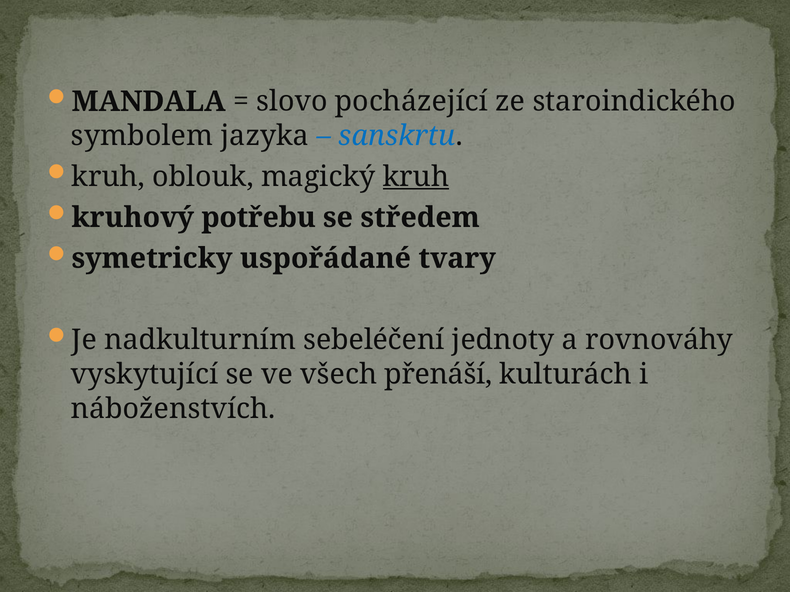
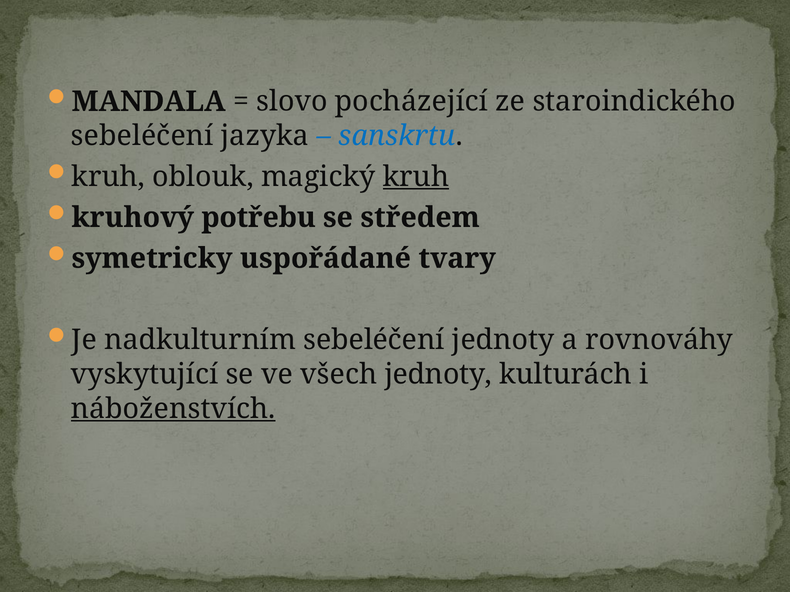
symbolem: symbolem -> sebeléčení (142, 136)
všech přenáší: přenáší -> jednoty (438, 375)
náboženstvích underline: none -> present (173, 409)
